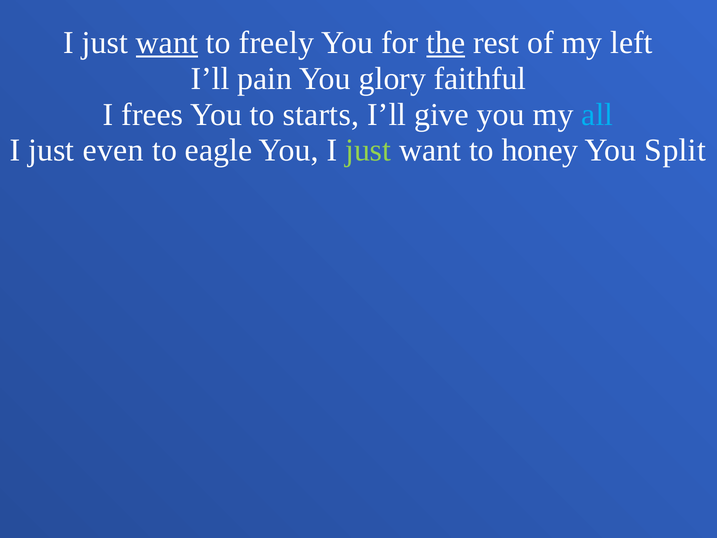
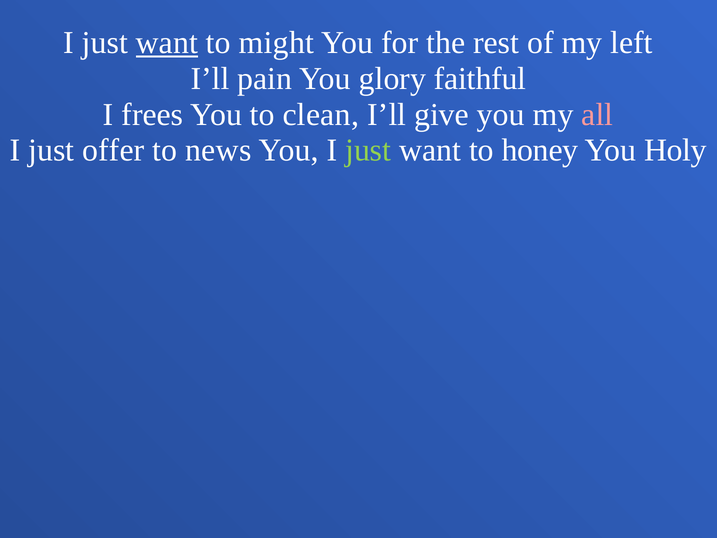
freely: freely -> might (277, 43)
the underline: present -> none (446, 43)
starts: starts -> clean (321, 115)
all colour: light blue -> pink (597, 115)
even: even -> offer (113, 150)
eagle: eagle -> news (218, 150)
Split: Split -> Holy (675, 150)
